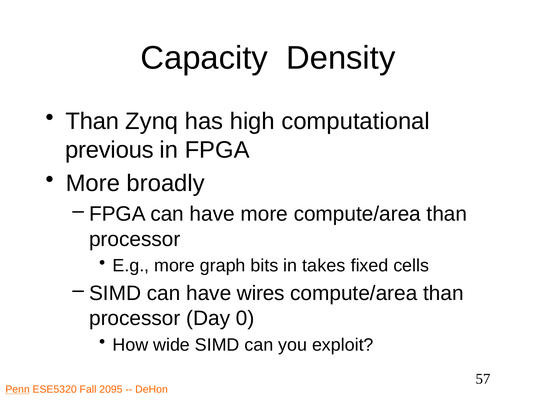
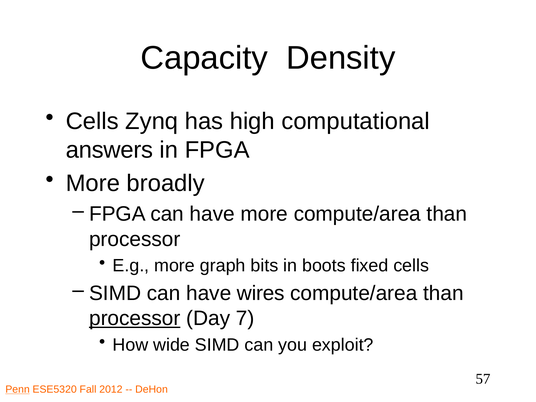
Than: Than -> Cells (92, 121)
previous: previous -> answers (109, 150)
takes: takes -> boots (324, 266)
processor underline: none -> present (135, 318)
0: 0 -> 7 (245, 318)
2095: 2095 -> 2012 (111, 389)
